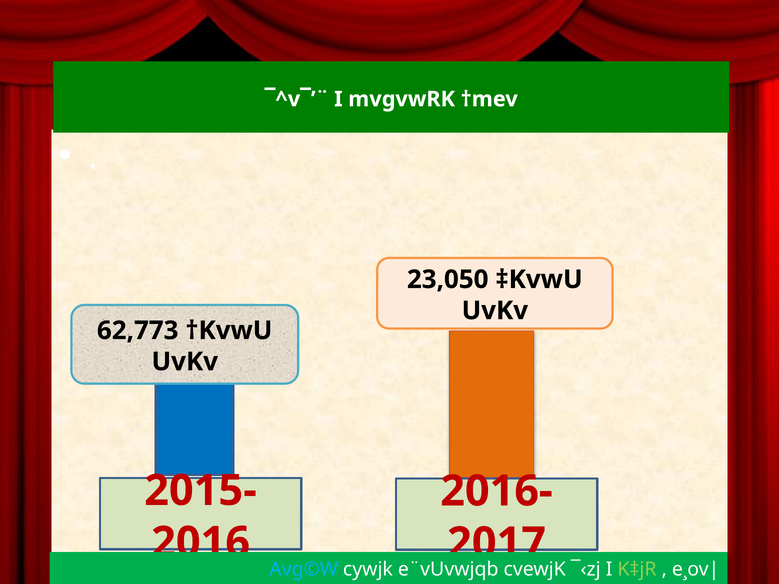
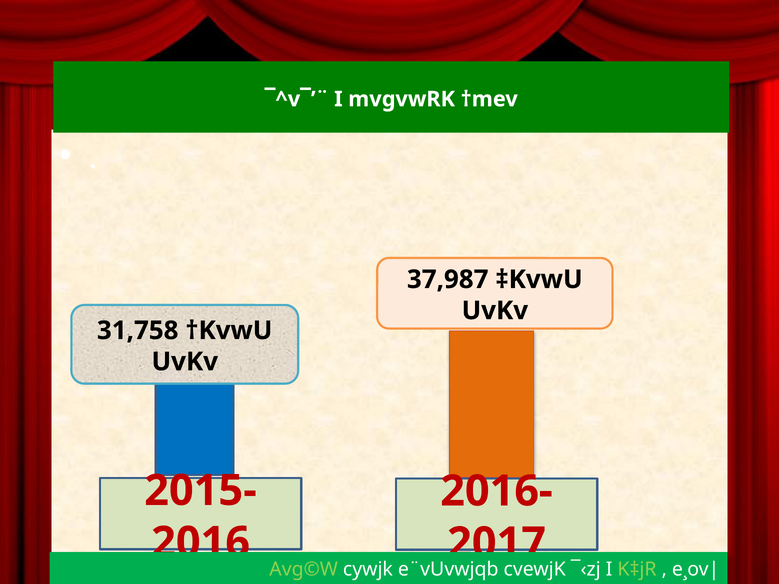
23,050: 23,050 -> 37,987 (448, 280)
62,773: 62,773 -> 31,758 (138, 331)
Avg©W colour: light blue -> light green (304, 570)
